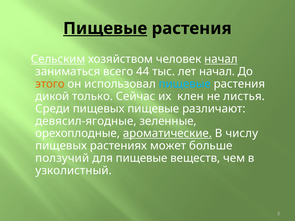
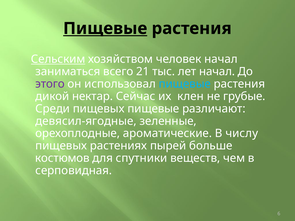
начал underline: present -> none (221, 59)
44: 44 -> 21 (143, 72)
этого colour: orange -> purple (50, 84)
только: только -> нектар (93, 96)
листья: листья -> грубые (244, 96)
ароматические underline: present -> none (167, 134)
может: может -> пырей (168, 146)
ползучий: ползучий -> костюмов (62, 158)
для пищевые: пищевые -> спутники (142, 158)
узколистный: узколистный -> серповидная (74, 171)
